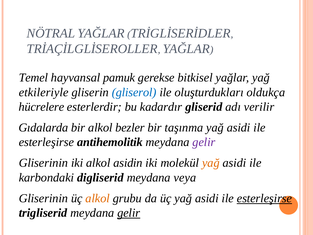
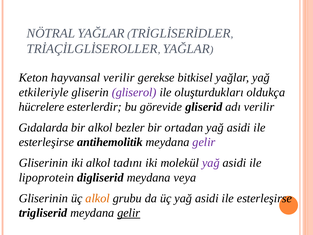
Temel: Temel -> Keton (33, 78)
hayvansal pamuk: pamuk -> verilir (119, 78)
gliserol colour: blue -> purple (134, 92)
kadardır: kadardır -> görevide (161, 107)
taşınma: taşınma -> ortadan (184, 127)
asidin: asidin -> tadını (128, 163)
yağ colour: orange -> purple (211, 163)
karbondaki: karbondaki -> lipoprotein (46, 177)
esterleşirse underline: present -> none (264, 198)
